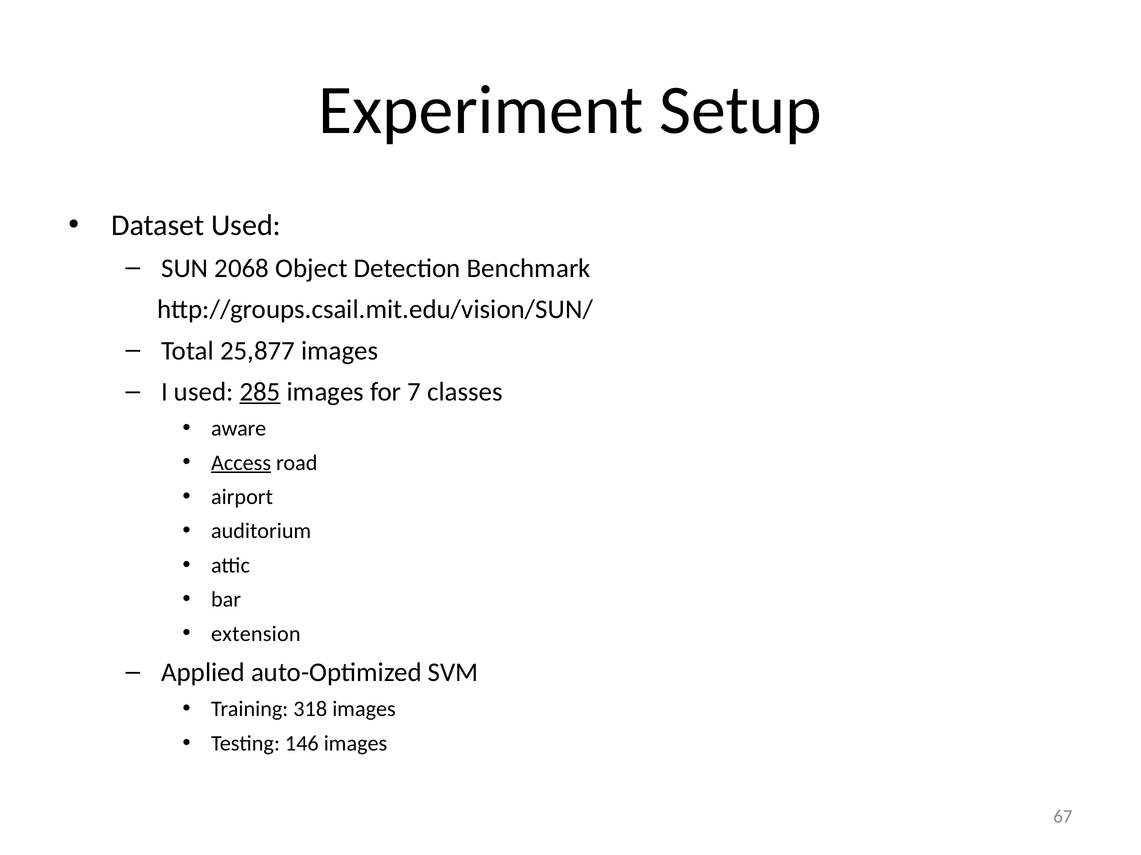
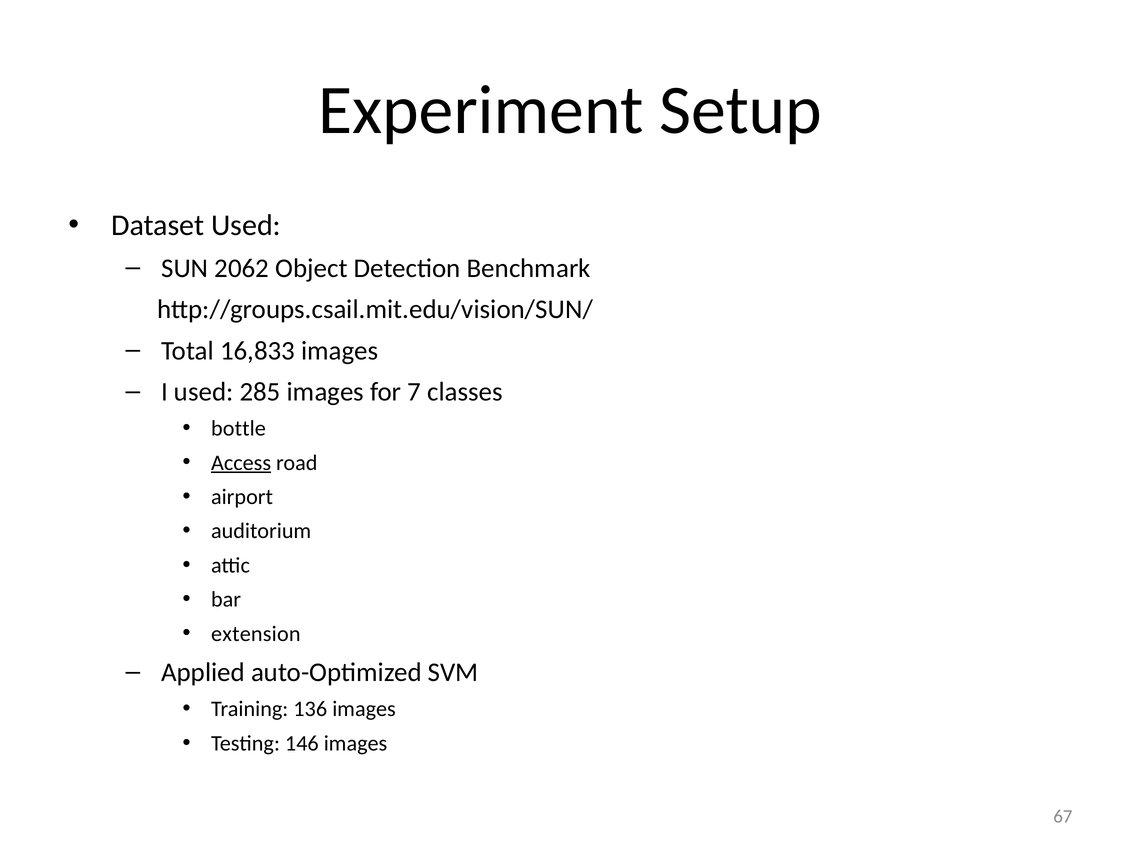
2068: 2068 -> 2062 (242, 268)
25,877: 25,877 -> 16,833 (258, 351)
285 underline: present -> none (260, 392)
aware: aware -> bottle (238, 429)
318: 318 -> 136 (310, 710)
